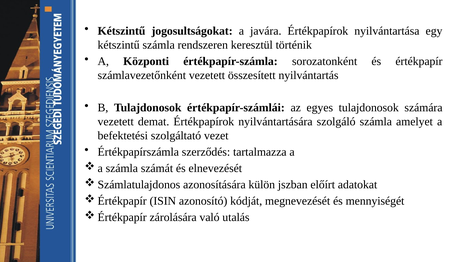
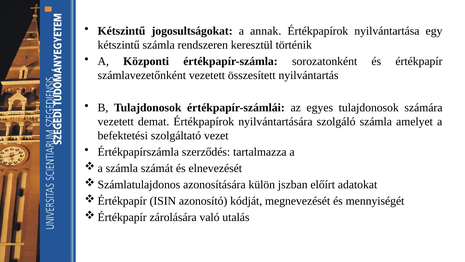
javára: javára -> annak (266, 31)
